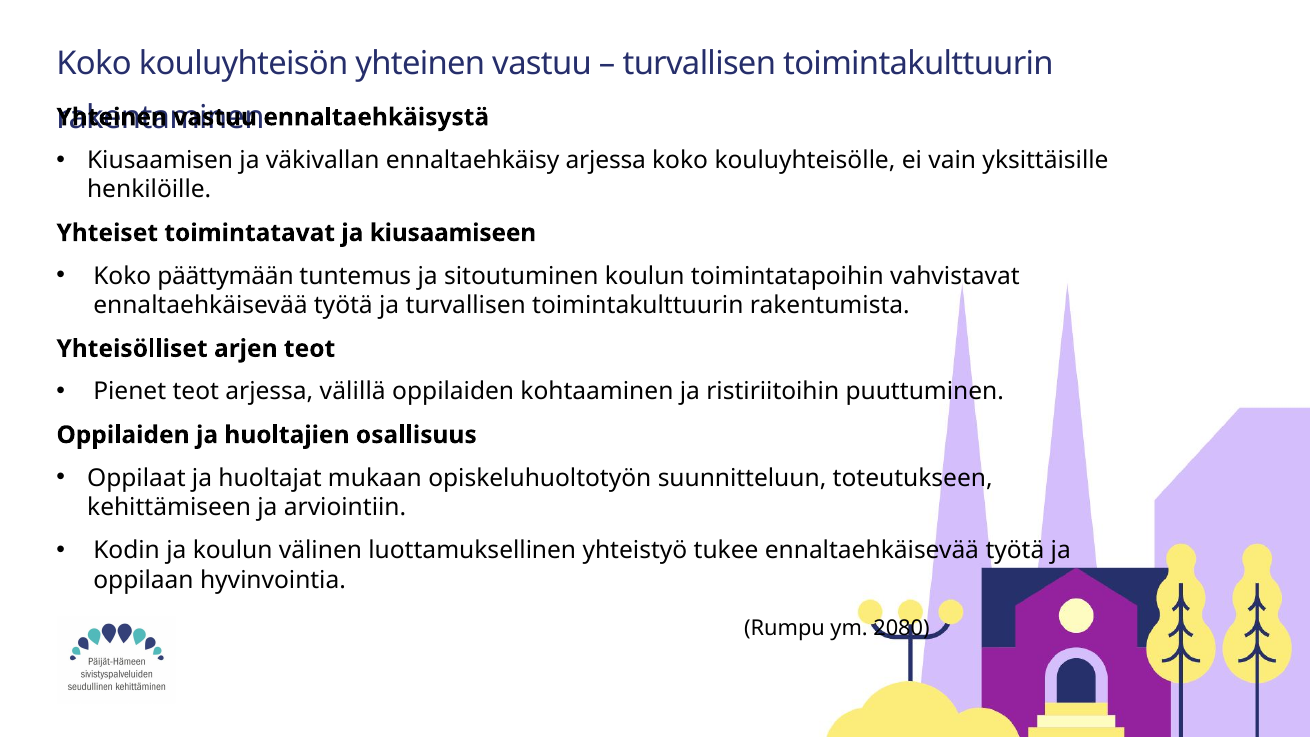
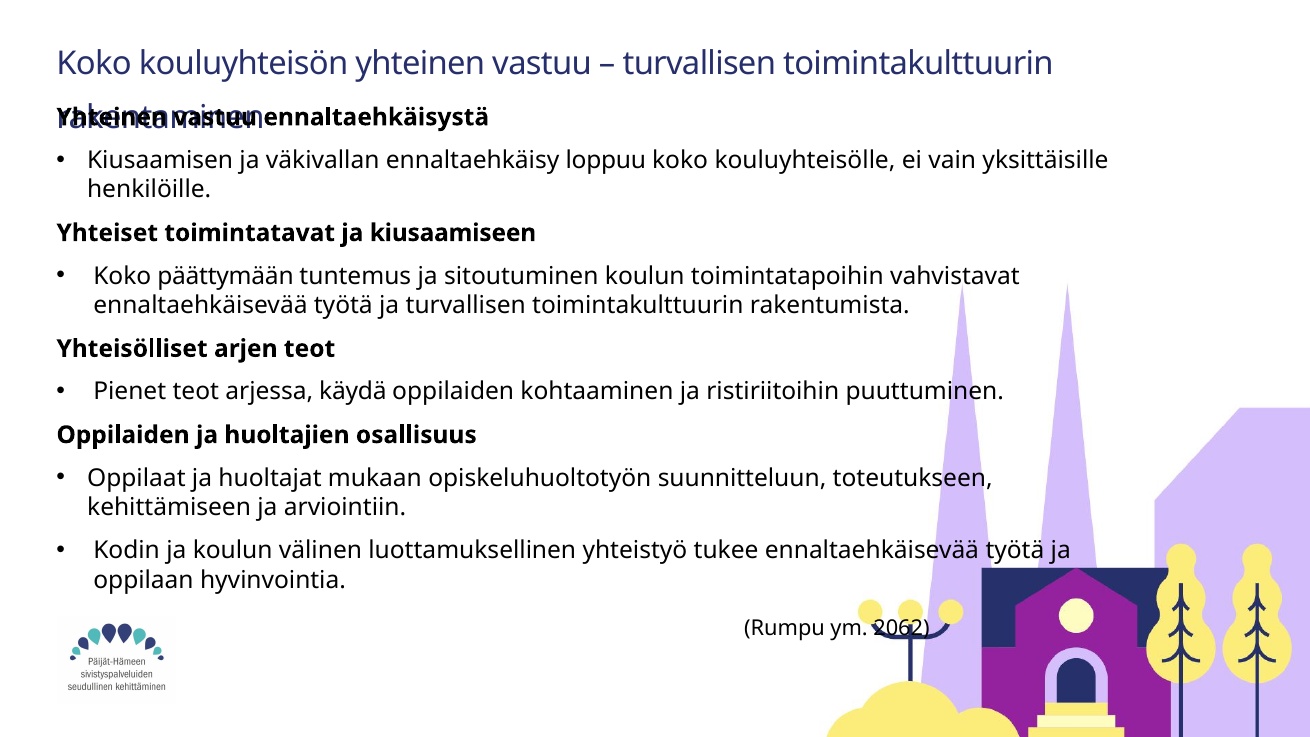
ennaltaehkäisy arjessa: arjessa -> loppuu (606, 160)
välillä: välillä -> käydä (353, 392)
2080: 2080 -> 2062 (902, 629)
